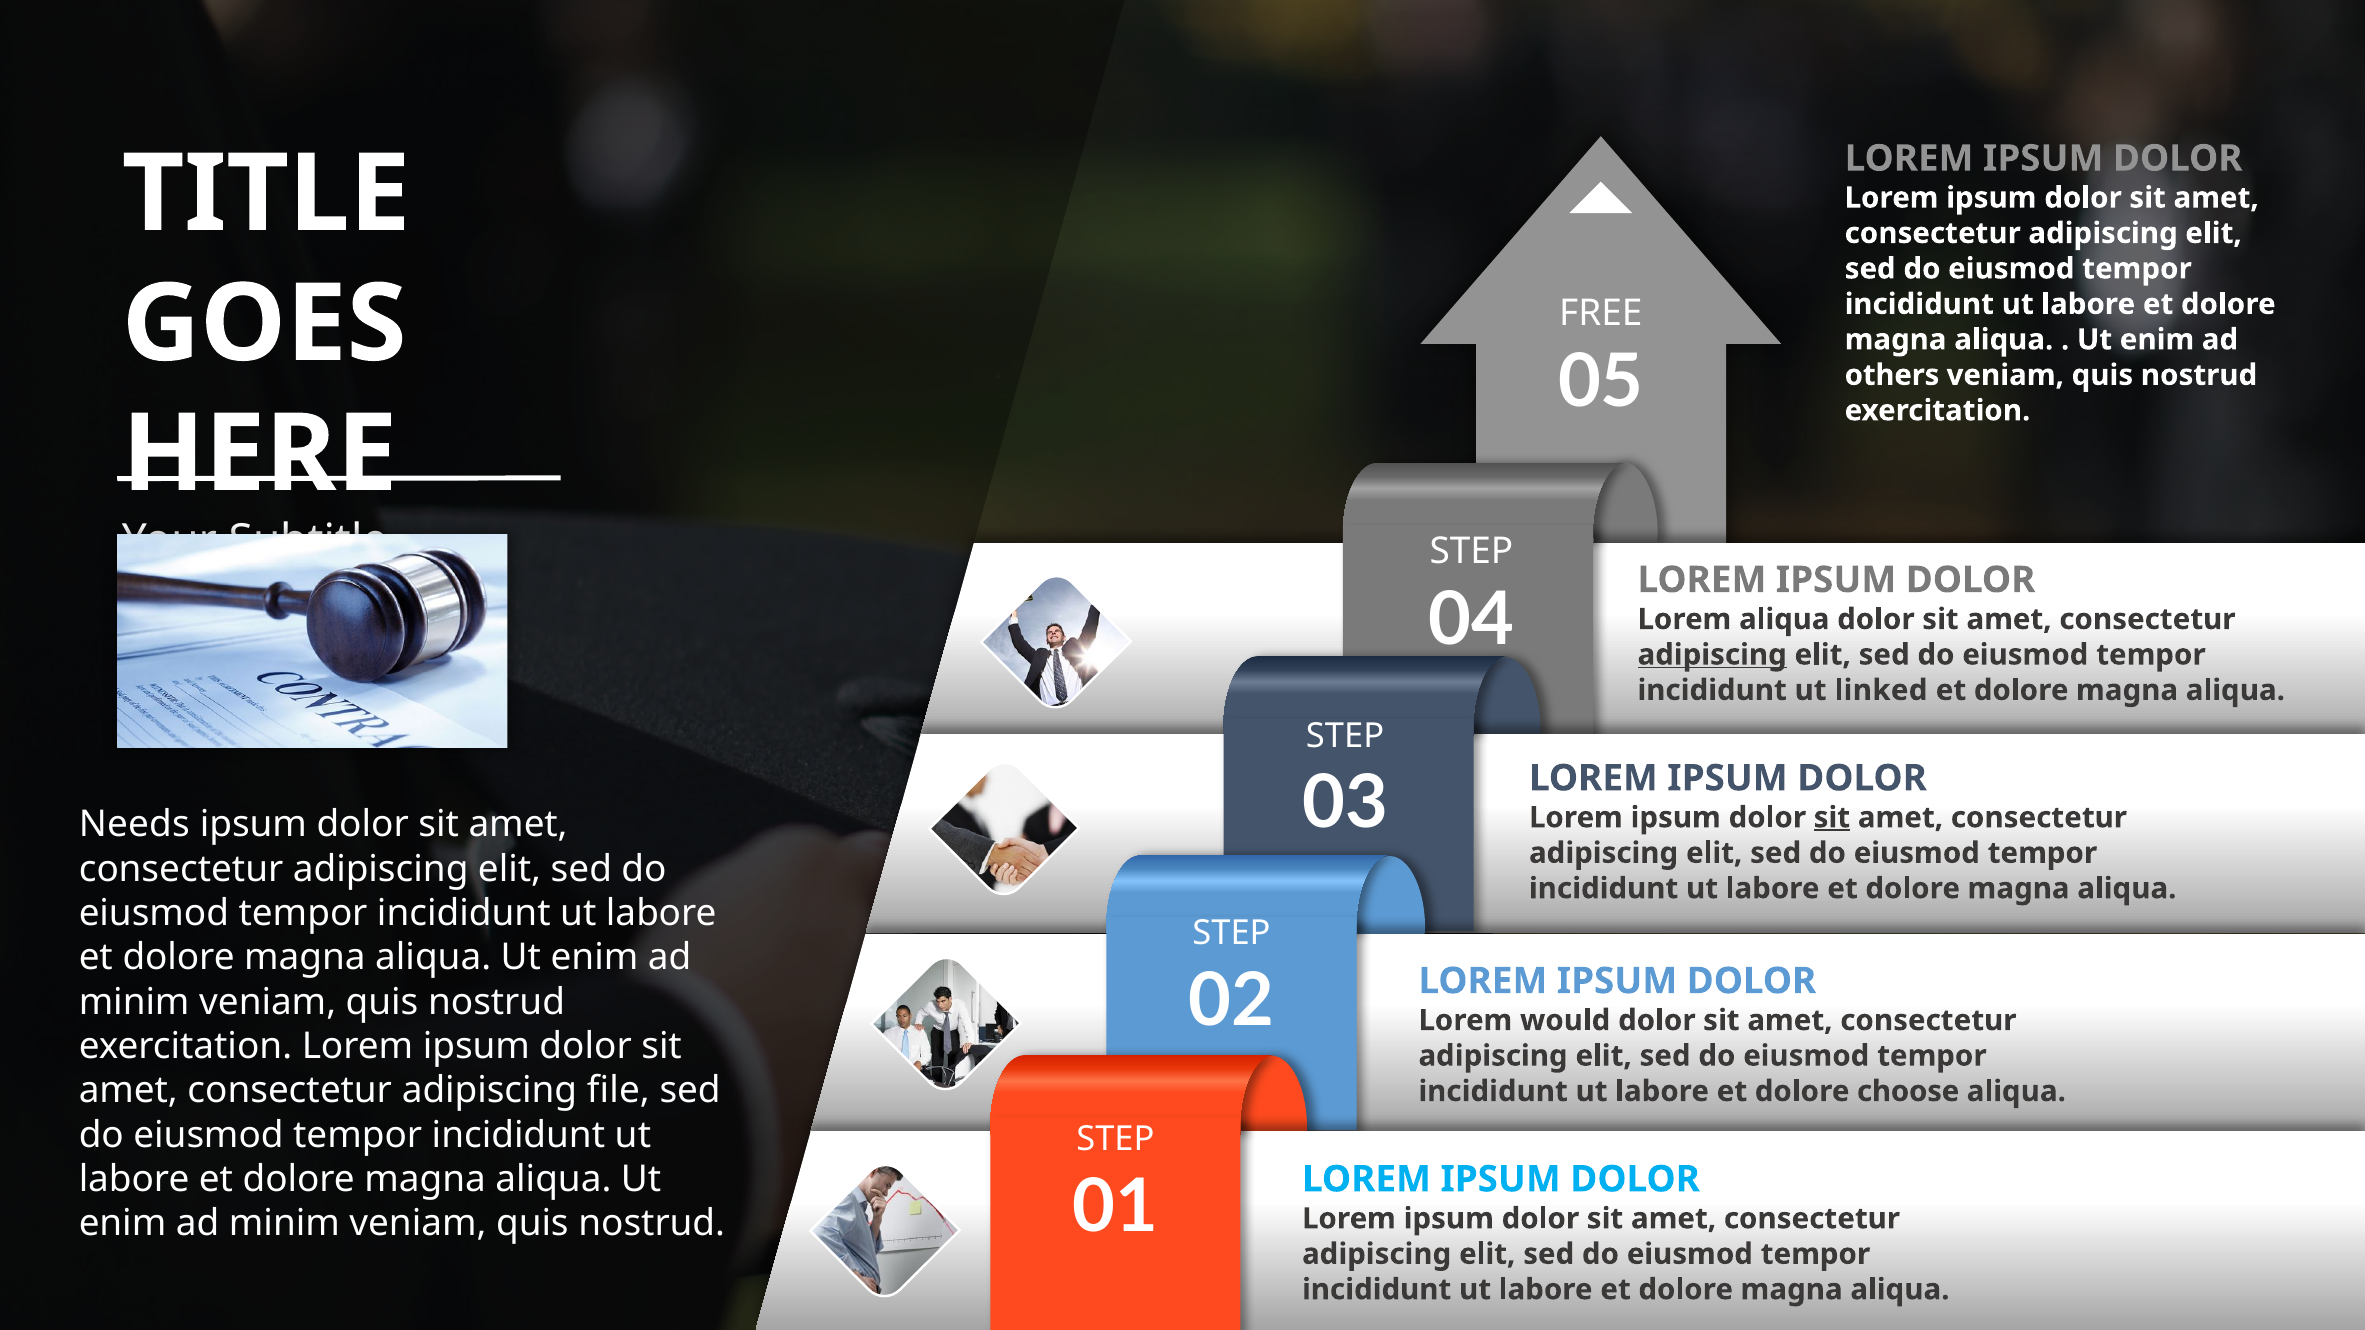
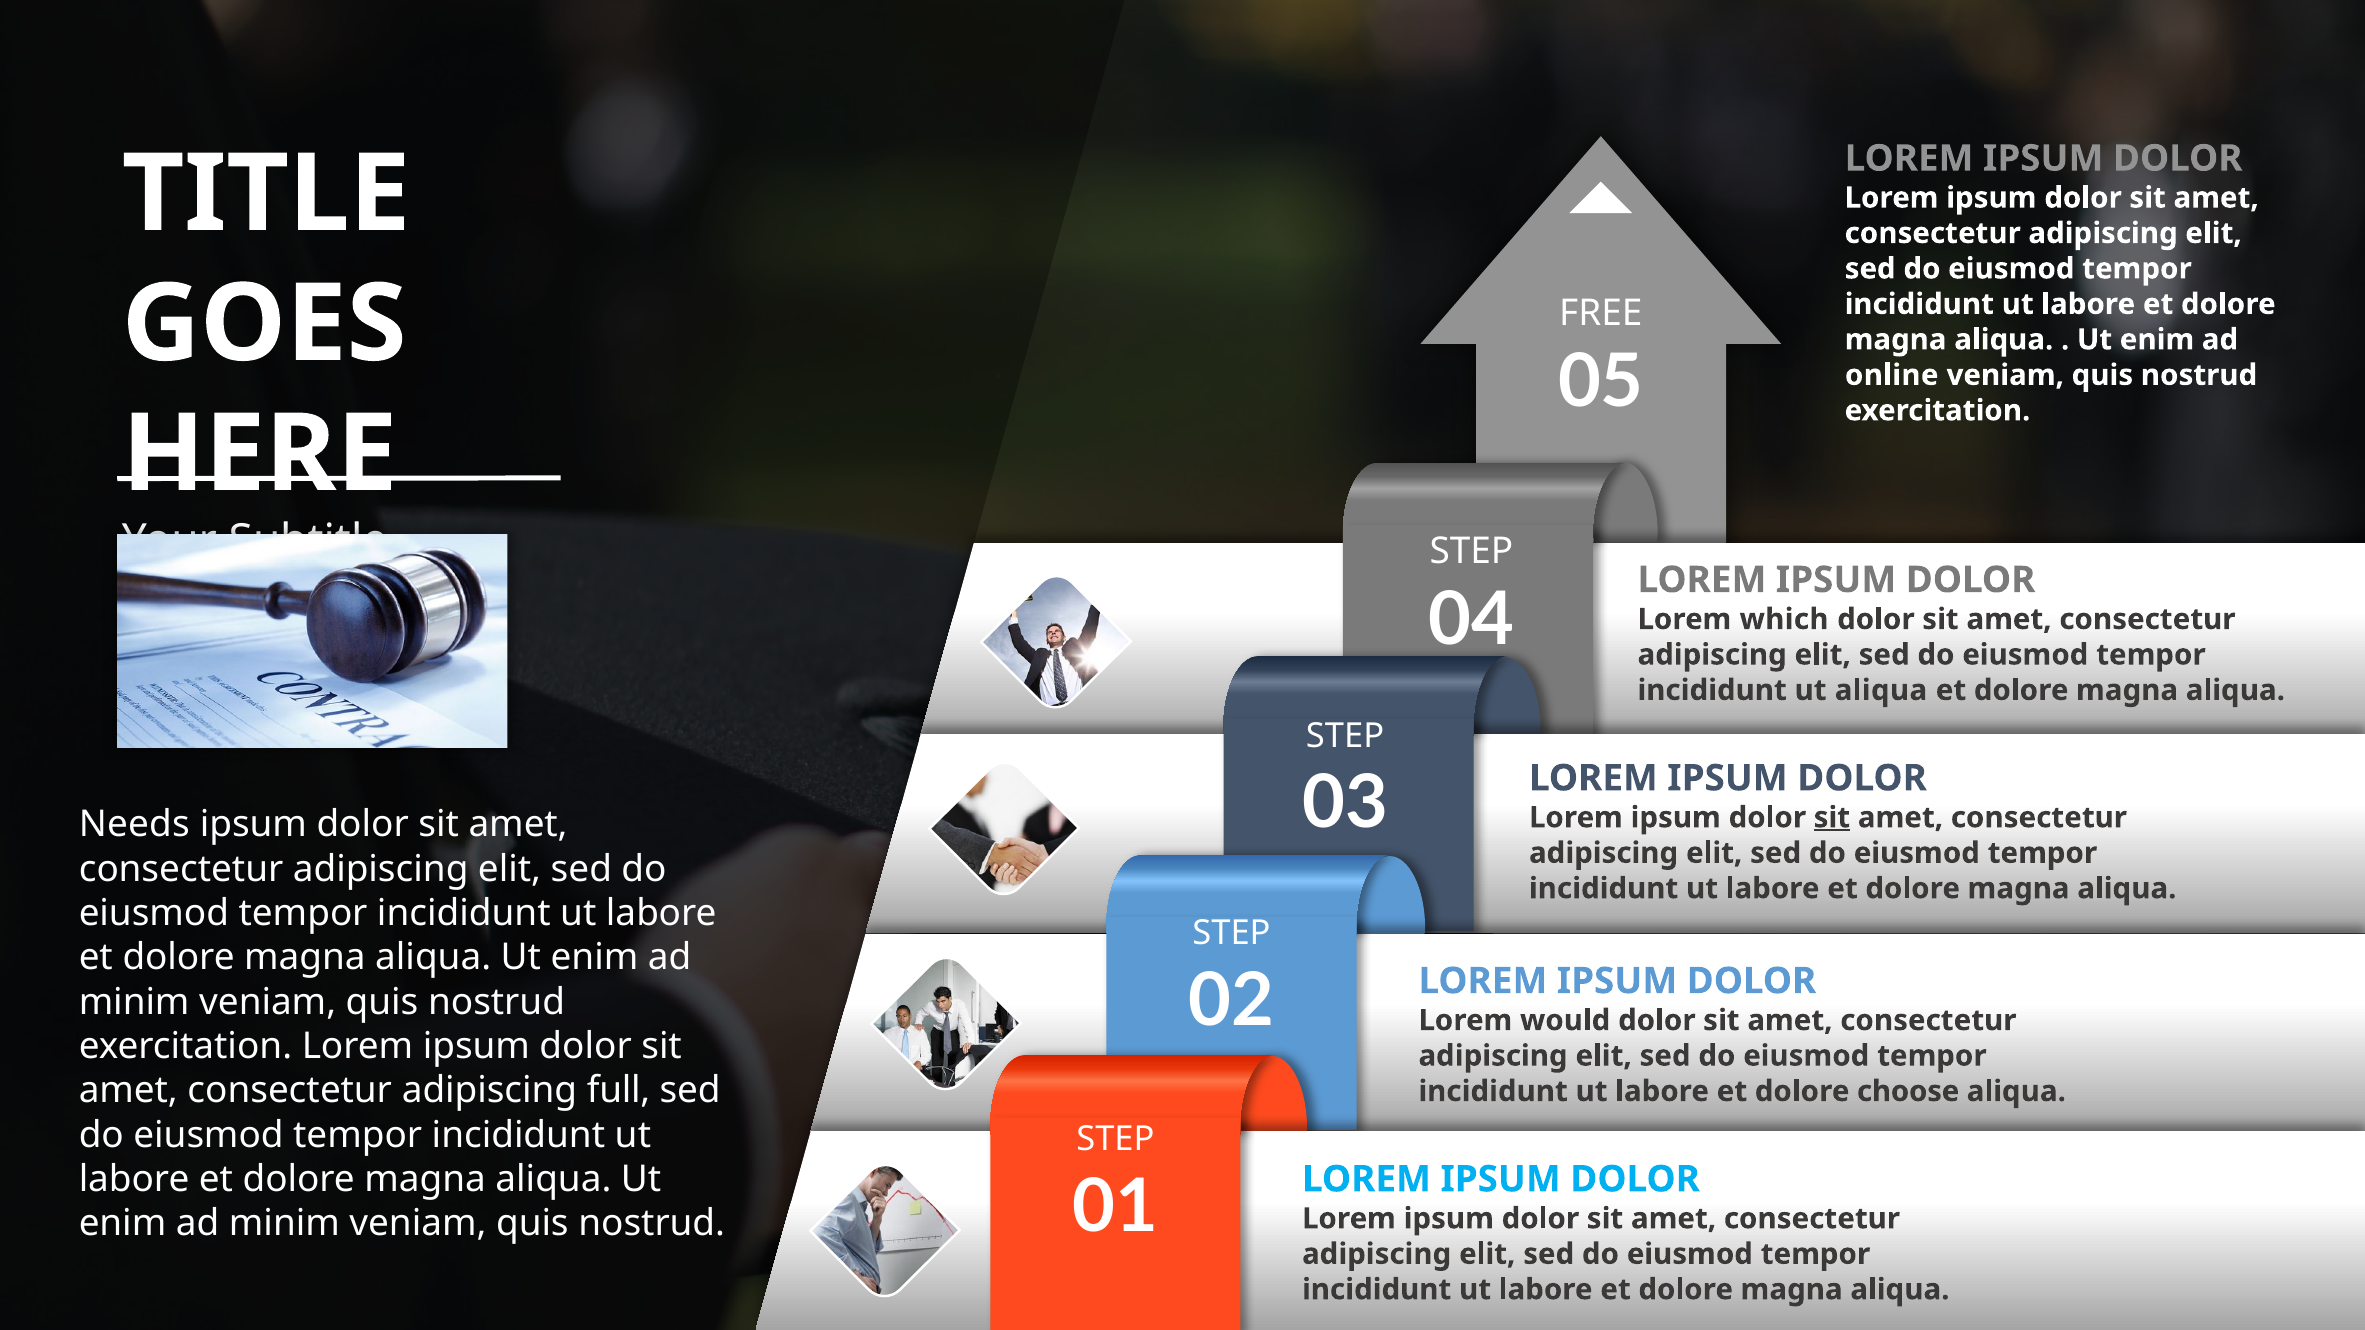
others: others -> online (1892, 375)
Lorem aliqua: aliqua -> which (1784, 619)
adipiscing underline: present -> none (1712, 655)
ut linked: linked -> aliqua (1881, 690)
file: file -> full (619, 1091)
